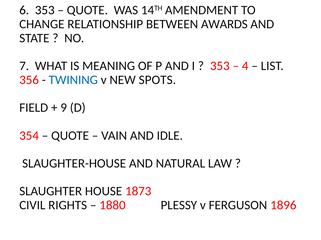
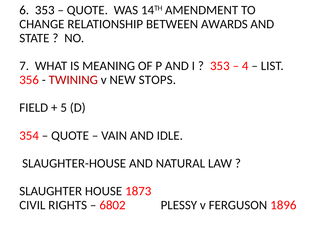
TWINING colour: blue -> red (73, 80)
SPOTS: SPOTS -> STOPS (157, 80)
9: 9 -> 5 (64, 108)
1880: 1880 -> 6802 (112, 206)
